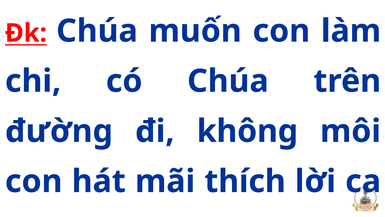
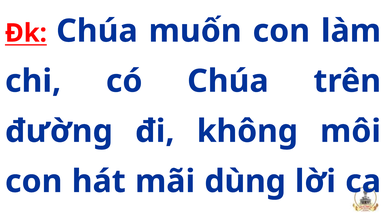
thích: thích -> dùng (245, 181)
